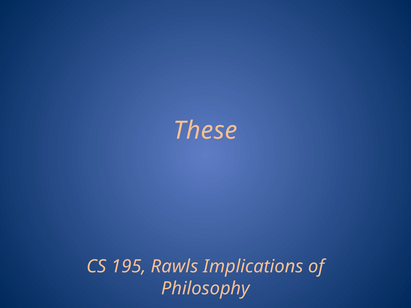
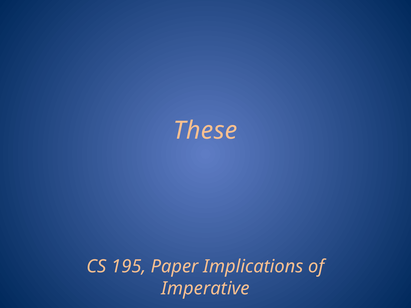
Rawls: Rawls -> Paper (175, 267)
Philosophy: Philosophy -> Imperative (205, 289)
